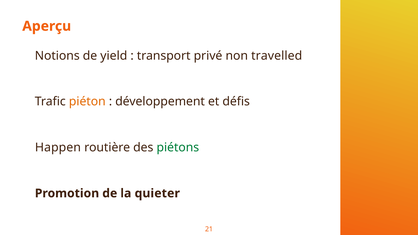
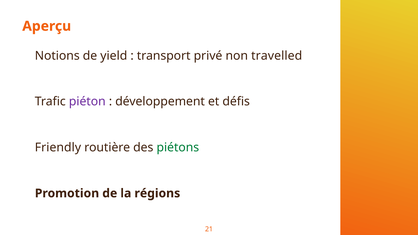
piéton colour: orange -> purple (87, 102)
Happen: Happen -> Friendly (58, 148)
quieter: quieter -> régions (157, 193)
